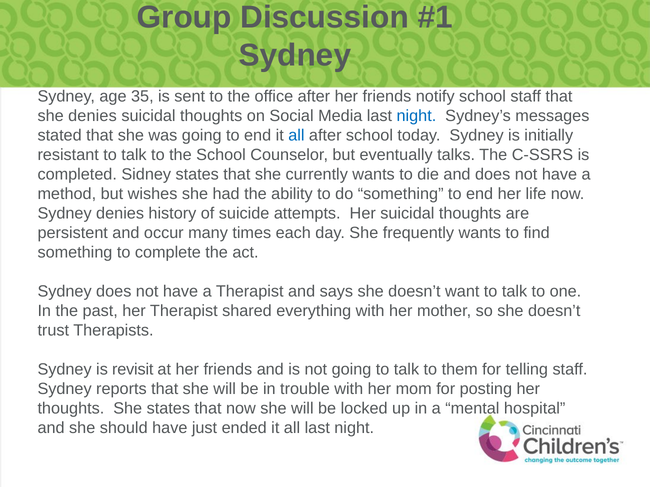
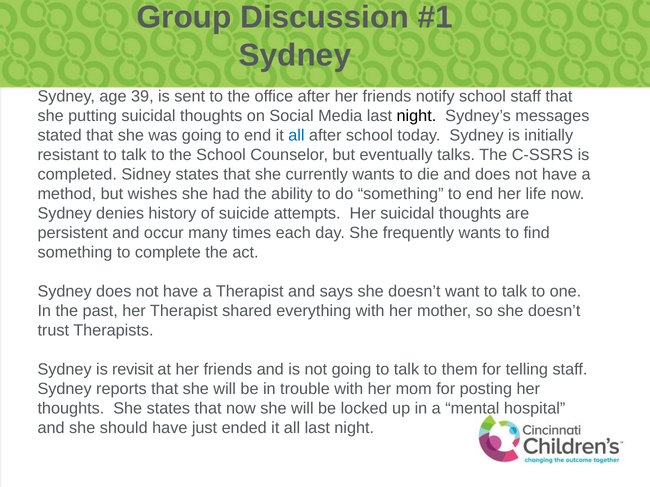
35: 35 -> 39 (142, 97)
she denies: denies -> putting (93, 116)
night colour: blue -> black (416, 116)
